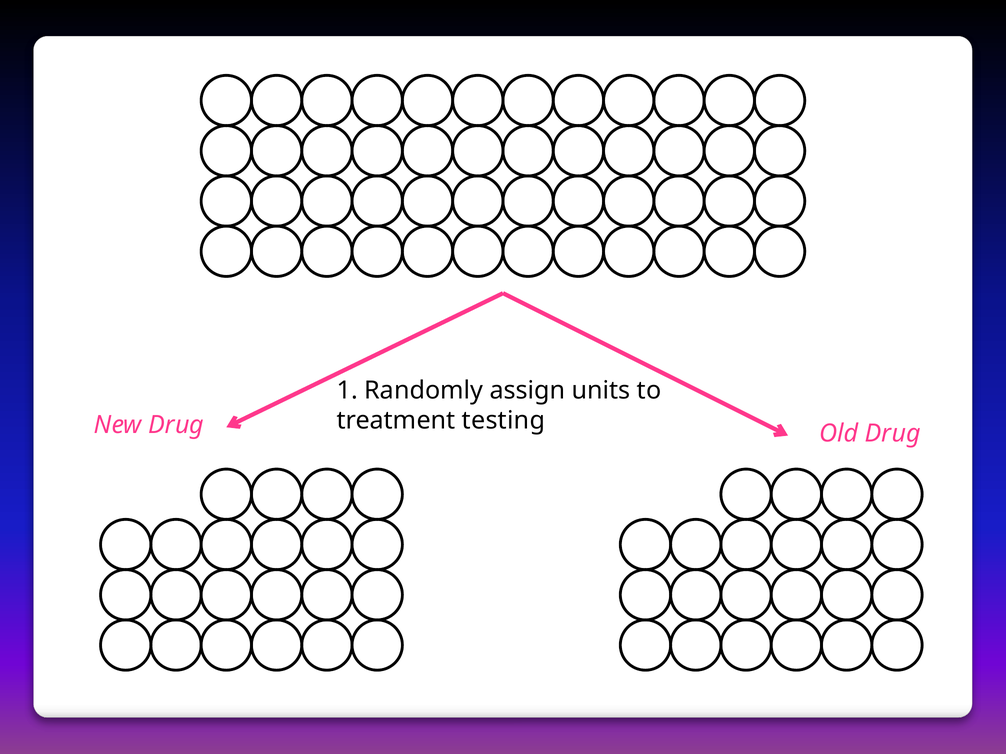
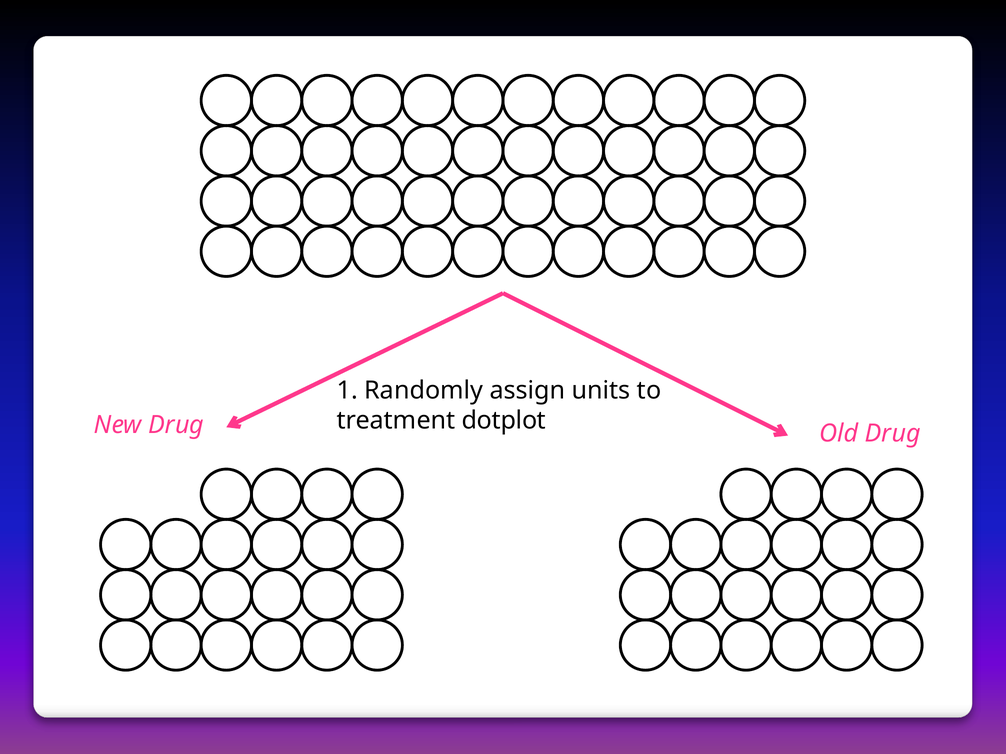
testing: testing -> dotplot (504, 421)
